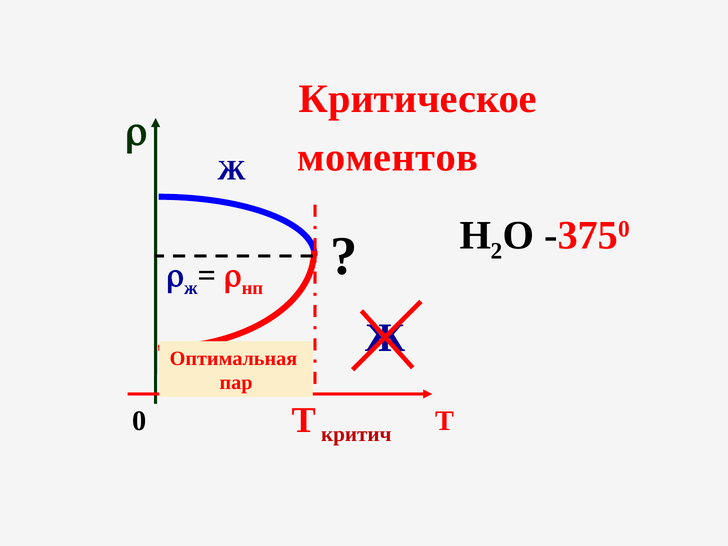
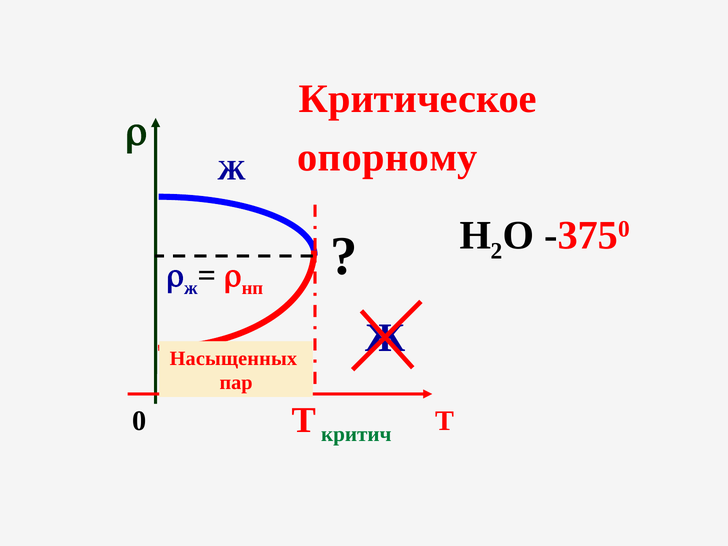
моментов: моментов -> опорному (388, 158)
Оптимальная: Оптимальная -> Насыщенных (233, 358)
критич colour: red -> green (356, 435)
